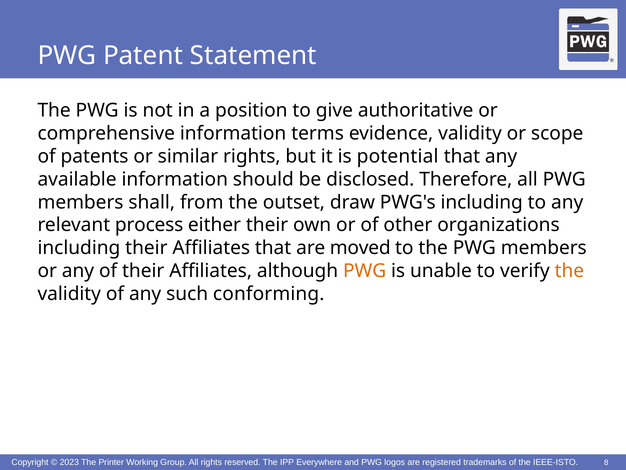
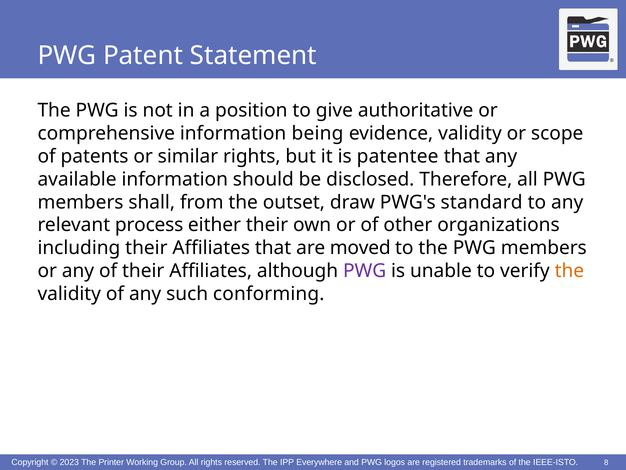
terms: terms -> being (317, 133)
potential: potential -> patentee (398, 156)
PWG's including: including -> standard (482, 202)
PWG colour: orange -> purple (365, 271)
